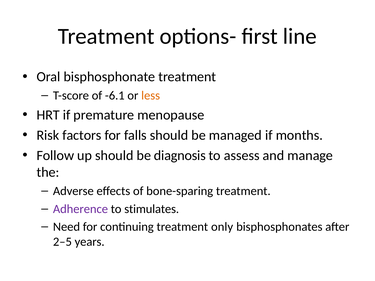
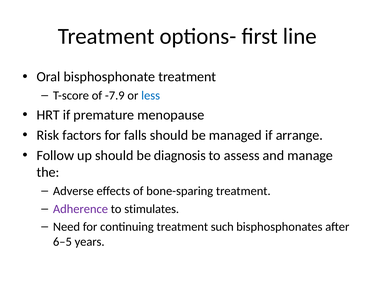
-6.1: -6.1 -> -7.9 (115, 96)
less colour: orange -> blue (151, 96)
months: months -> arrange (299, 135)
only: only -> such (222, 227)
2–5: 2–5 -> 6–5 (62, 242)
